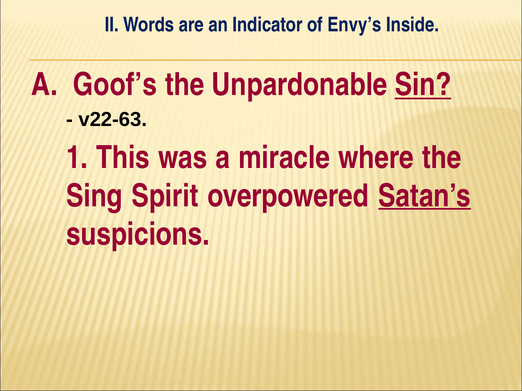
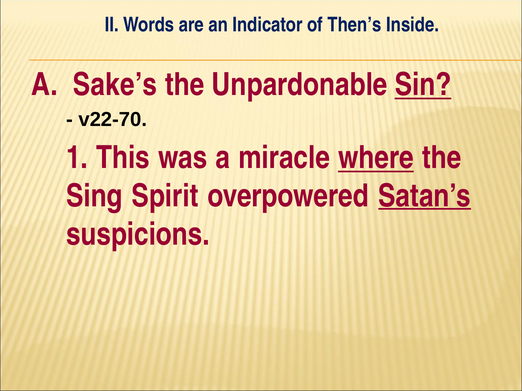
Envy’s: Envy’s -> Then’s (354, 25)
Goof’s: Goof’s -> Sake’s (115, 85)
v22-63: v22-63 -> v22-70 (113, 119)
where underline: none -> present (376, 158)
